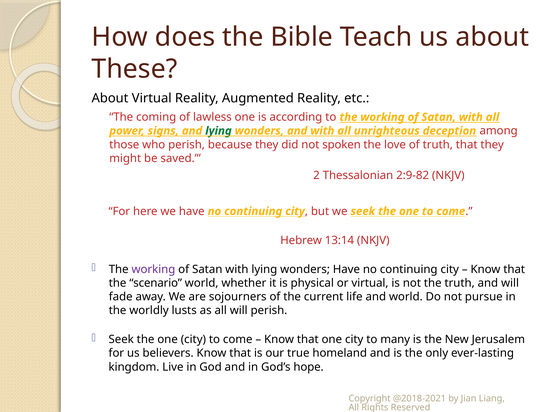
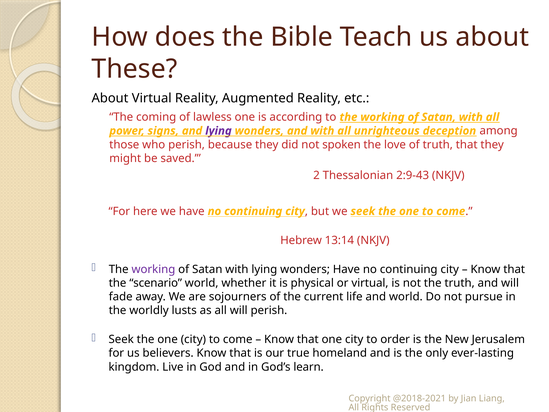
lying colour: green -> purple (218, 131)
2:9-82: 2:9-82 -> 2:9-43 (413, 175)
many: many -> order (395, 339)
hope: hope -> learn (309, 367)
